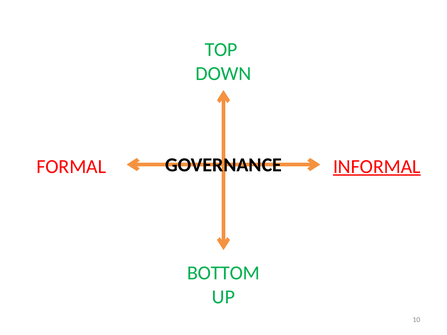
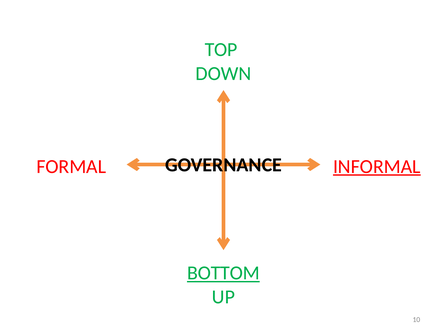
BOTTOM underline: none -> present (223, 273)
